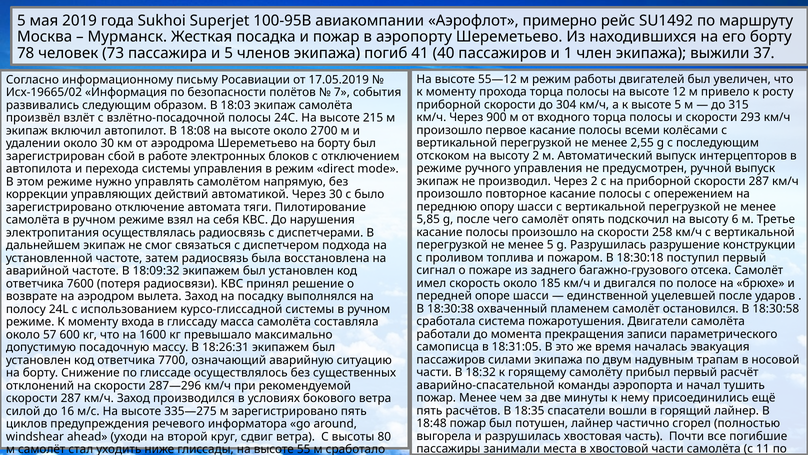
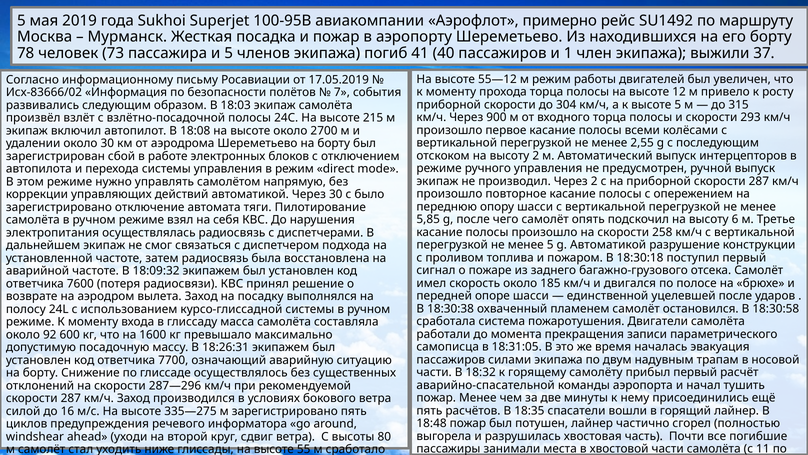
Исх-19665/02: Исх-19665/02 -> Исх-83666/02 (44, 92)
g Разрушилась: Разрушилась -> Автоматикой (608, 245)
57: 57 -> 92 (50, 334)
